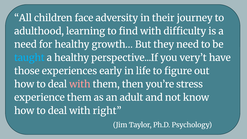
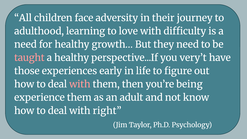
find: find -> love (128, 31)
taught colour: light blue -> pink (29, 58)
stress: stress -> being (189, 84)
